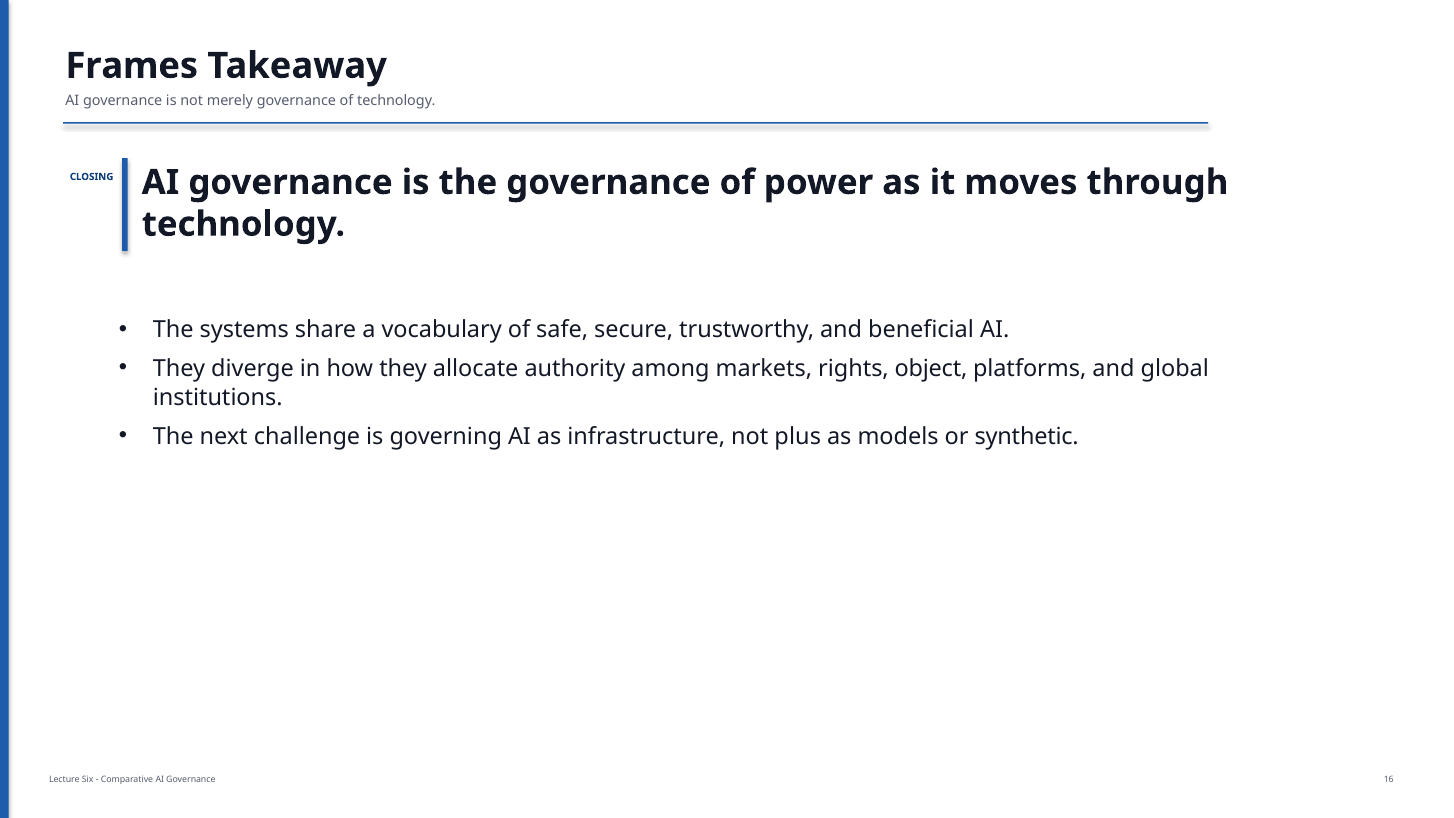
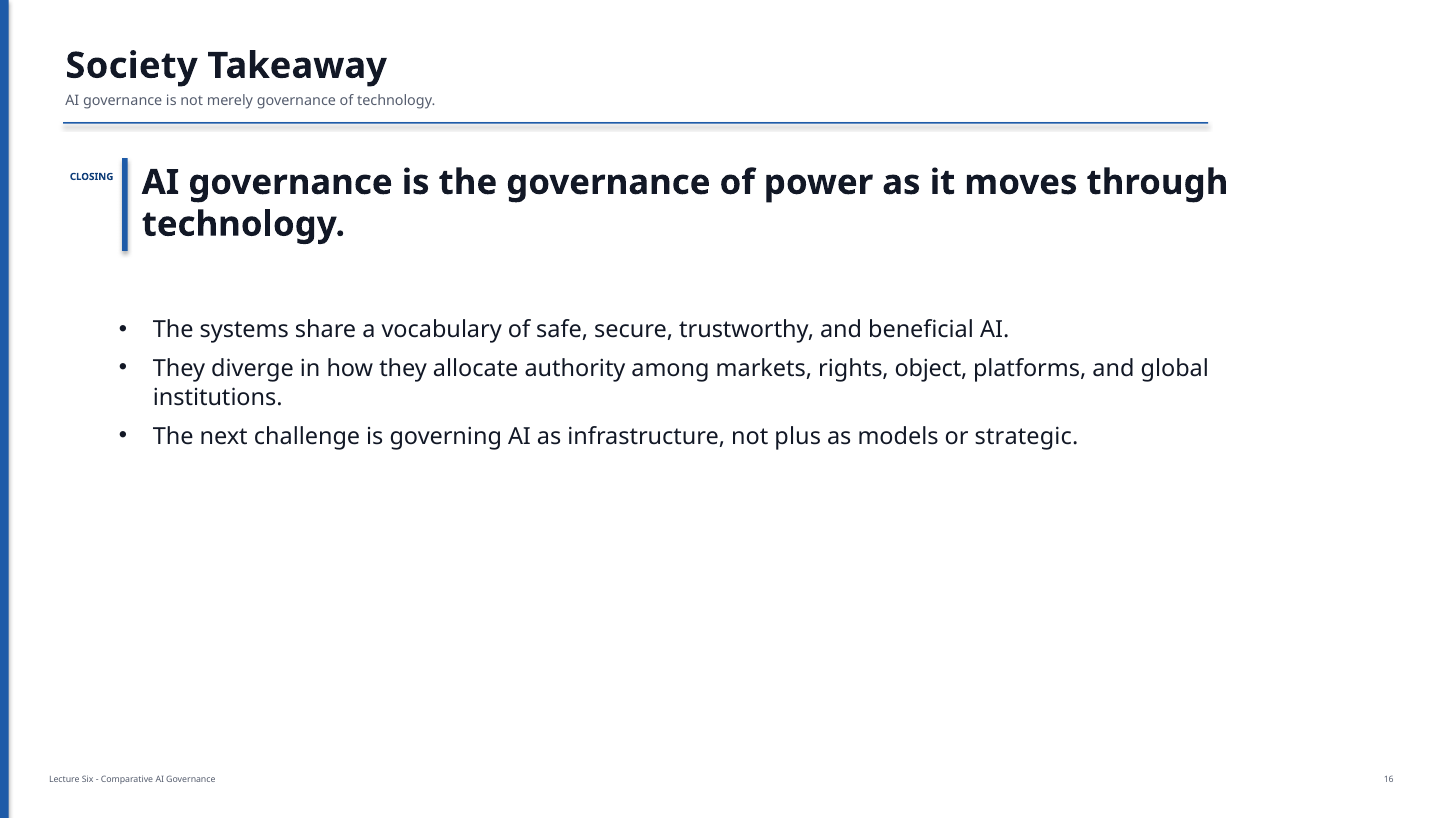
Frames: Frames -> Society (132, 66)
synthetic: synthetic -> strategic (1027, 436)
